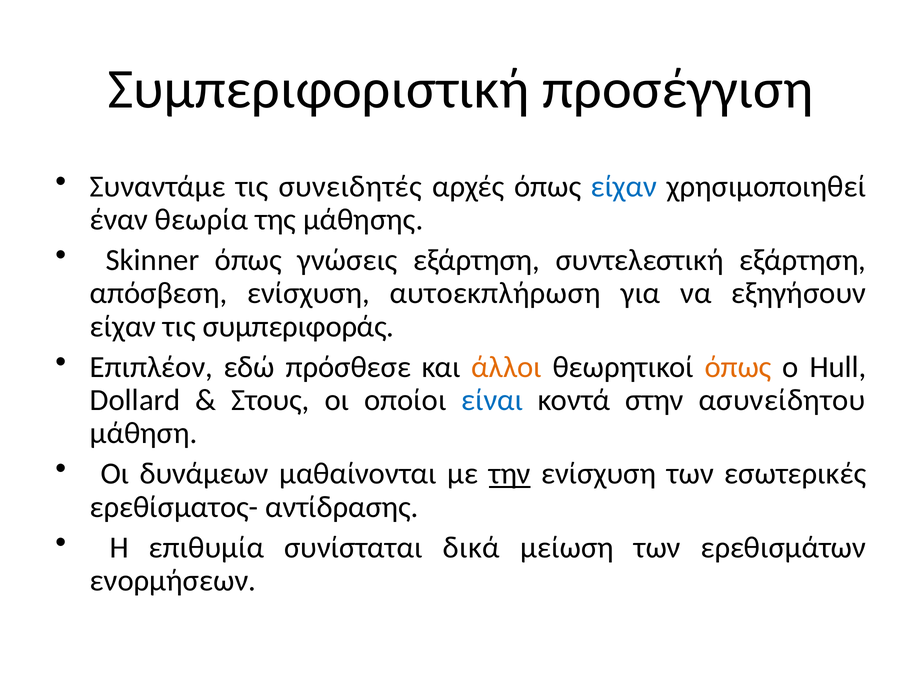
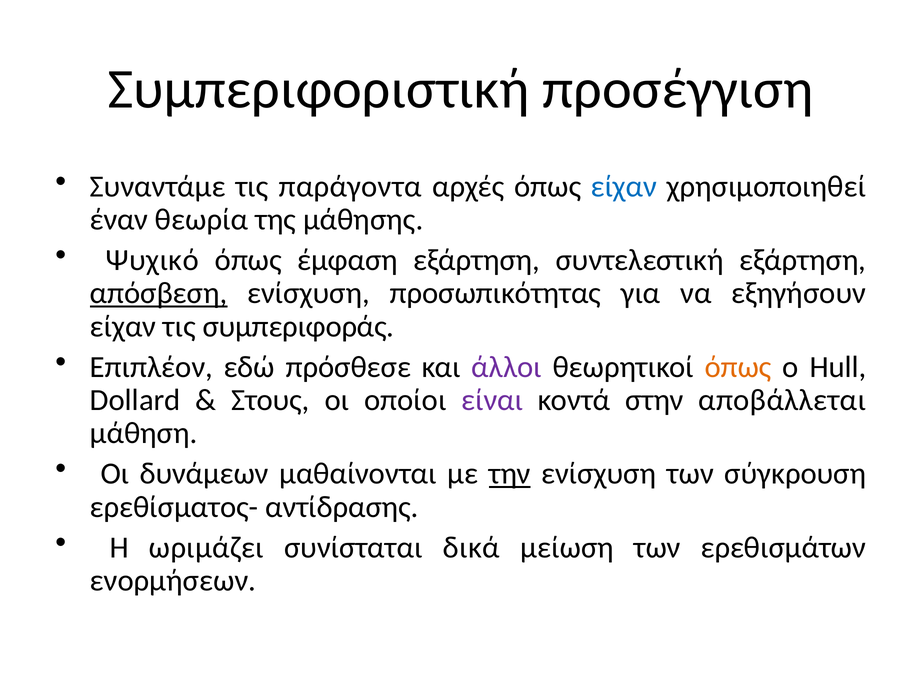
συνειδητές: συνειδητές -> παράγοντα (350, 187)
Skinner: Skinner -> Ψυχικό (152, 260)
γνώσεις: γνώσεις -> έμφαση (348, 260)
απόσβεση underline: none -> present (159, 293)
αυτοεκπλήρωση: αυτοεκπλήρωση -> προσωπικότητας (495, 293)
άλλοι colour: orange -> purple (507, 367)
είναι colour: blue -> purple (492, 400)
ασυνείδητου: ασυνείδητου -> αποβάλλεται (782, 400)
εσωτερικές: εσωτερικές -> σύγκρουση (795, 474)
επιθυμία: επιθυμία -> ωριμάζει (206, 548)
